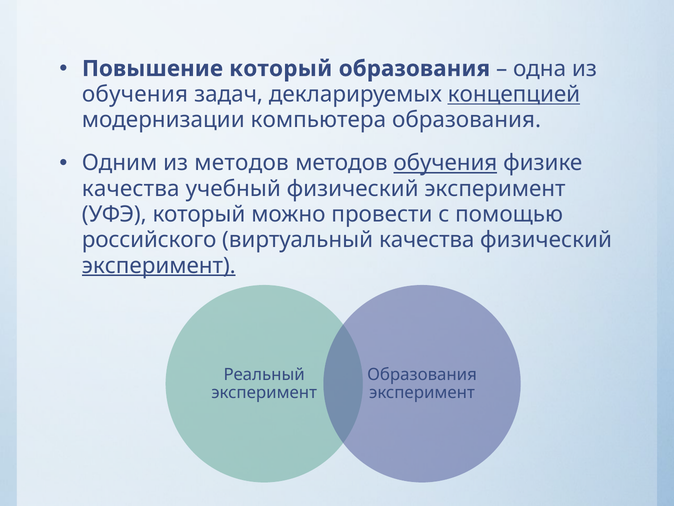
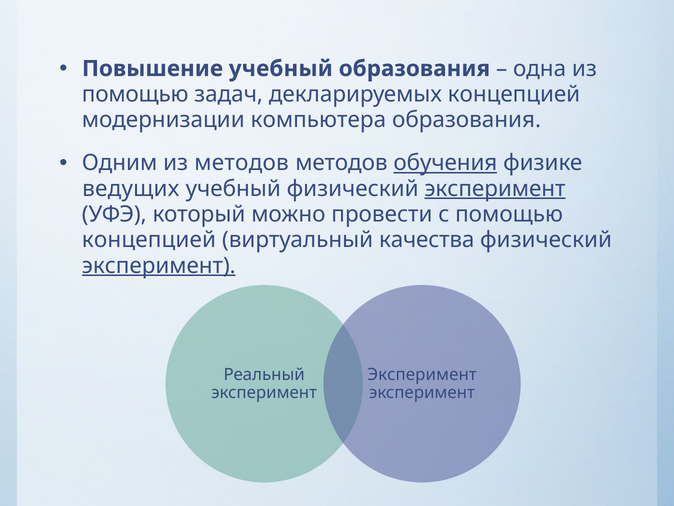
Повышение который: который -> учебный (281, 69)
обучения: обучения -> помощью (135, 94)
концепцией underline: present -> none (514, 94)
качества: качества -> ведущих (131, 188)
эксперимент underline: none -> present (495, 188)
российского: российского -> концепцией (149, 240)
Образования: Образования -> Эксперимент (422, 374)
